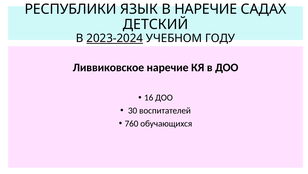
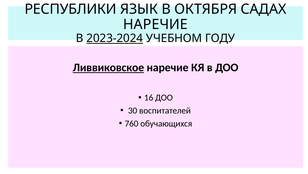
В НАРЕЧИЕ: НАРЕЧИЕ -> ОКТЯБРЯ (206, 9)
ДЕТСКИЙ: ДЕТСКИЙ -> НАРЕЧИЕ (155, 24)
Ливвиковское underline: none -> present (108, 67)
